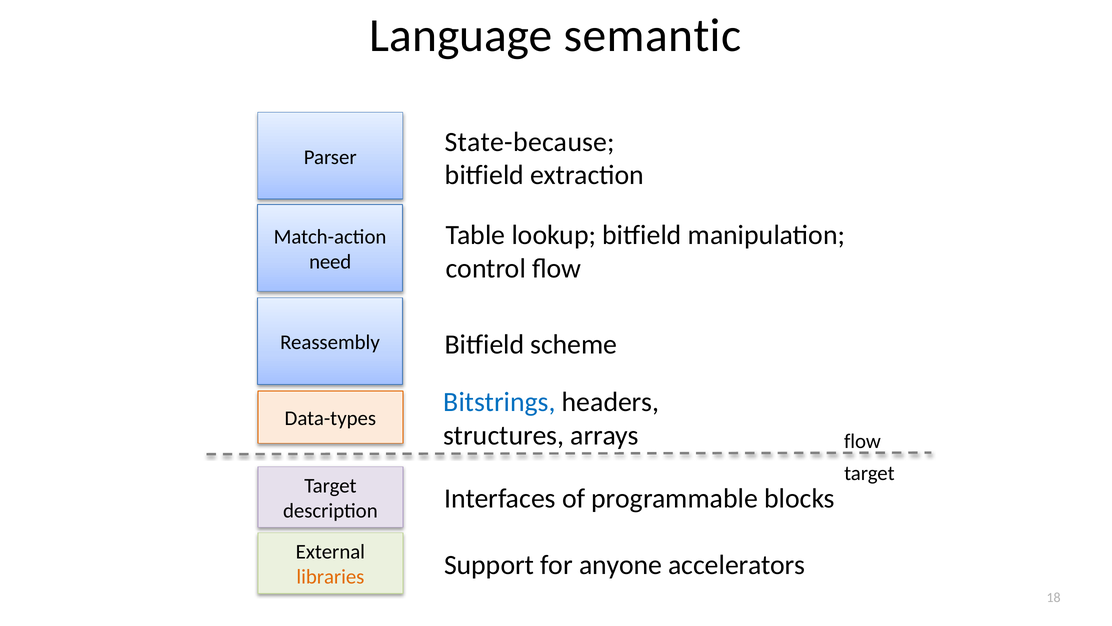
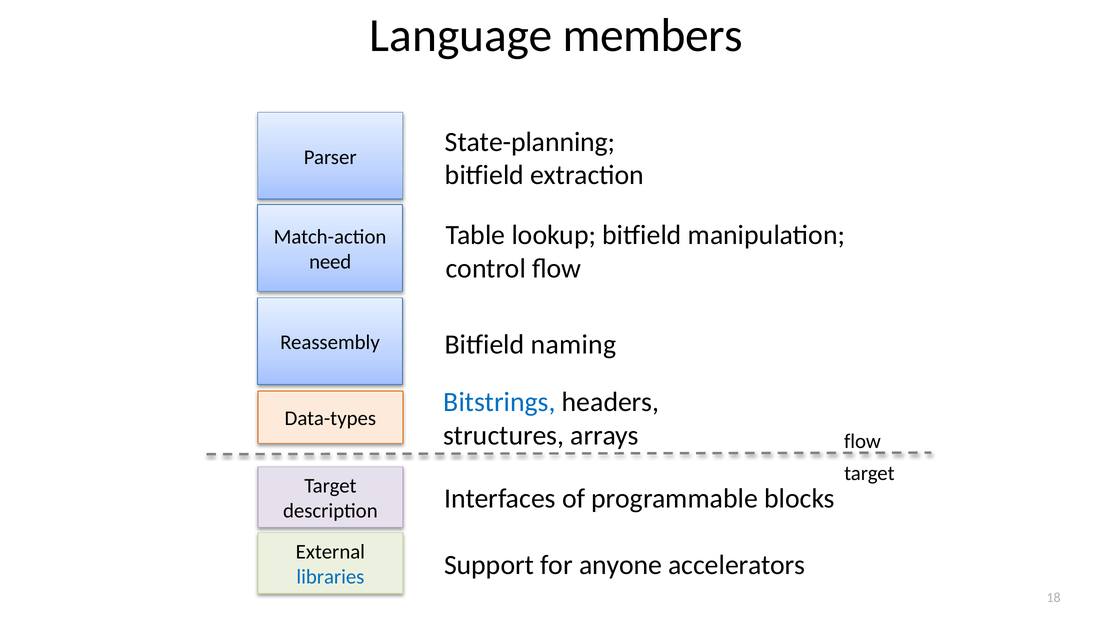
semantic: semantic -> members (653, 36)
State-because: State-because -> State-planning (530, 142)
scheme: scheme -> naming (574, 344)
libraries colour: orange -> blue (330, 577)
